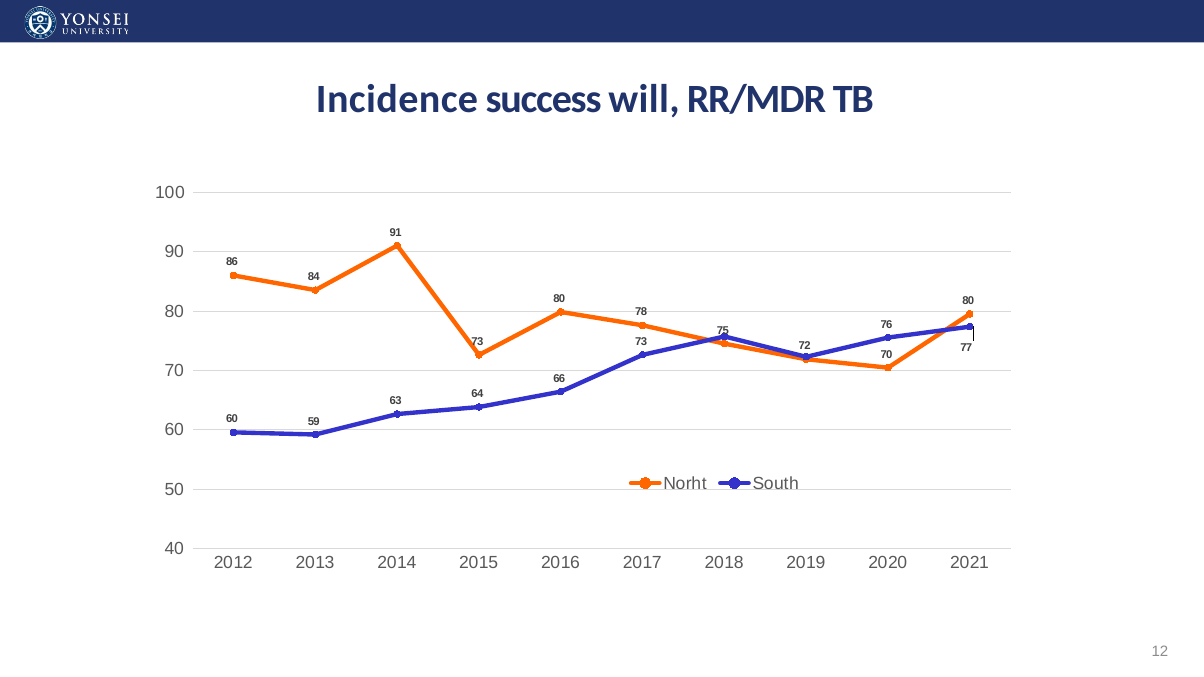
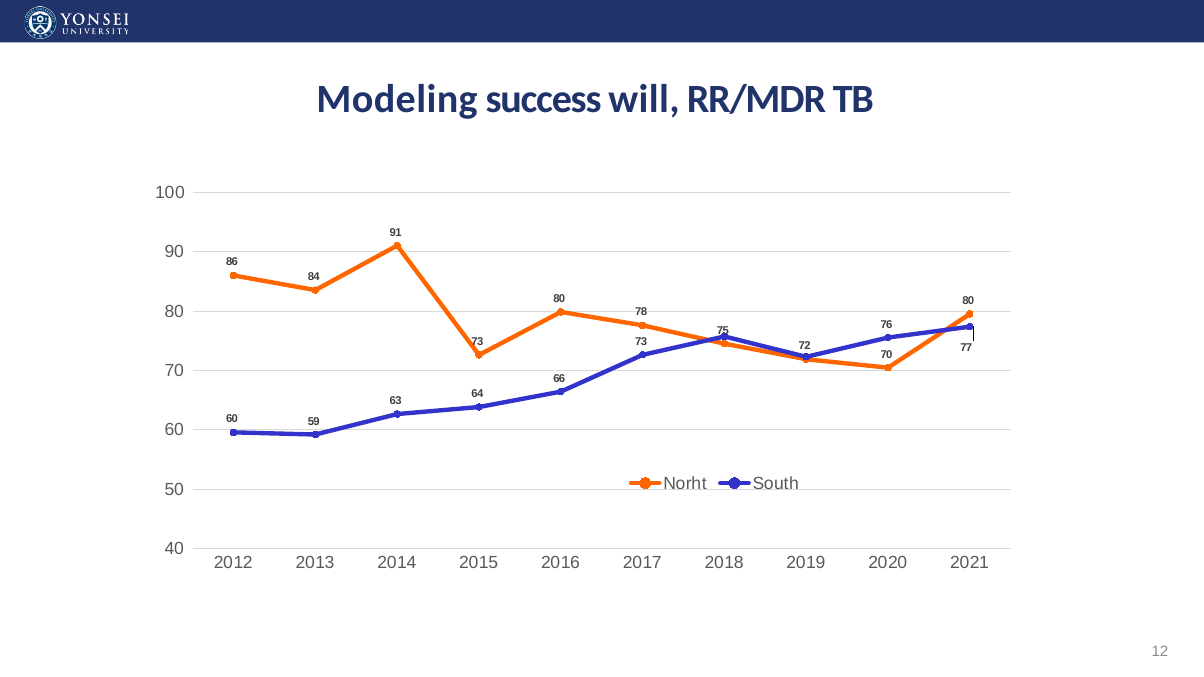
Incidence: Incidence -> Modeling (397, 99)
